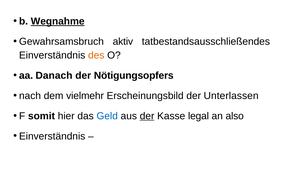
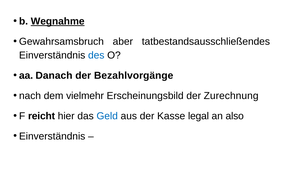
aktiv: aktiv -> aber (123, 42)
des colour: orange -> blue (96, 56)
Nötigungsopfers: Nötigungsopfers -> Bezahlvorgänge (134, 76)
Unterlassen: Unterlassen -> Zurechnung (231, 96)
somit: somit -> reicht (42, 116)
der underline: present -> none (147, 116)
